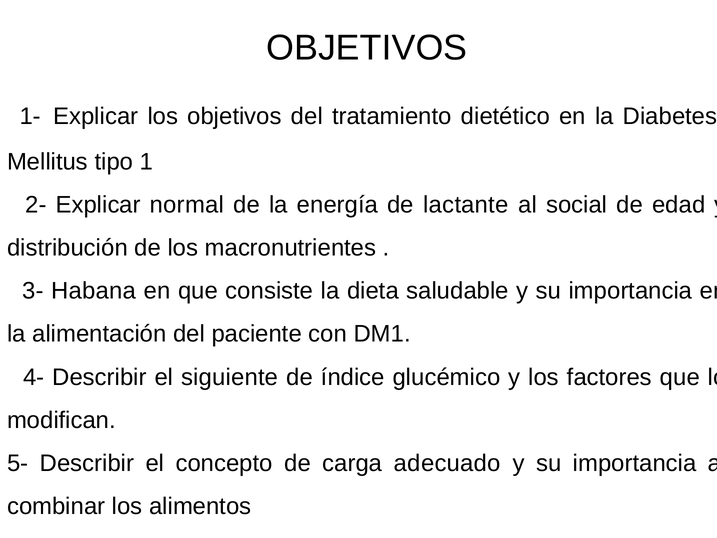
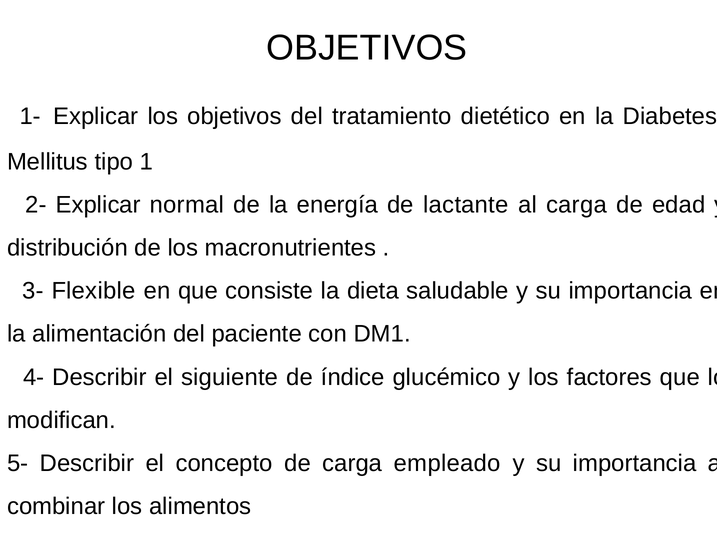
al social: social -> carga (577, 205)
Habana: Habana -> Flexible (94, 291)
adecuado: adecuado -> empleado (447, 463)
